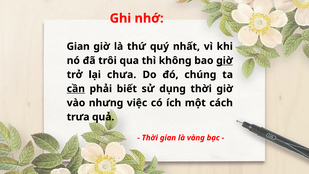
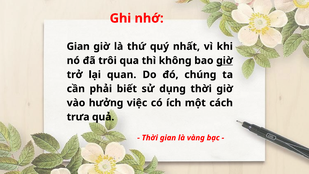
chưa: chưa -> quan (122, 75)
cần underline: present -> none (76, 89)
nhưng: nhưng -> hưởng (106, 103)
